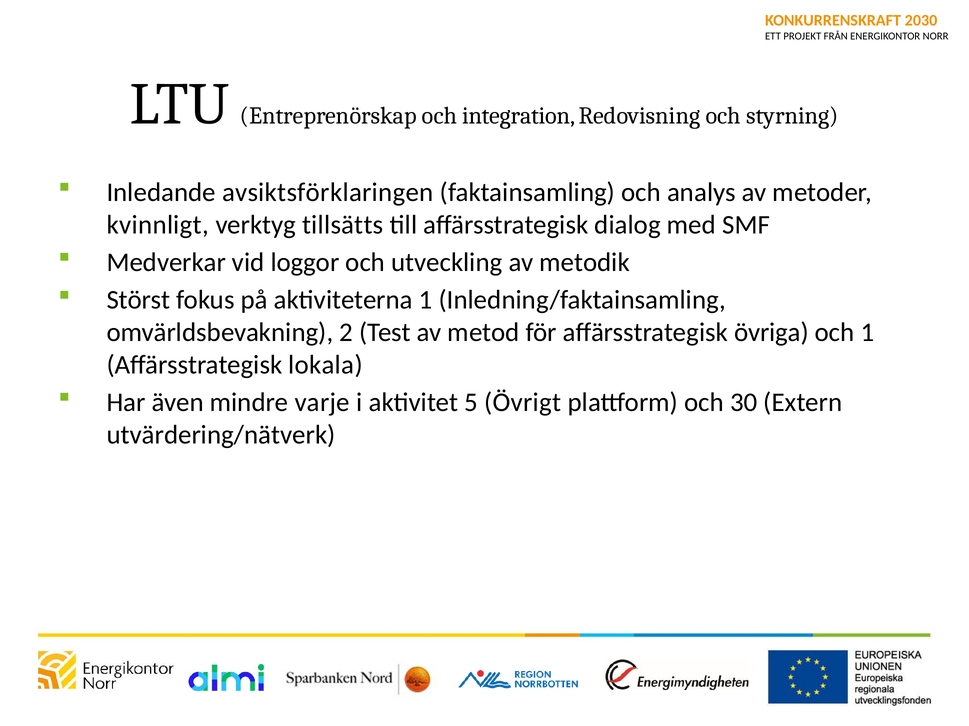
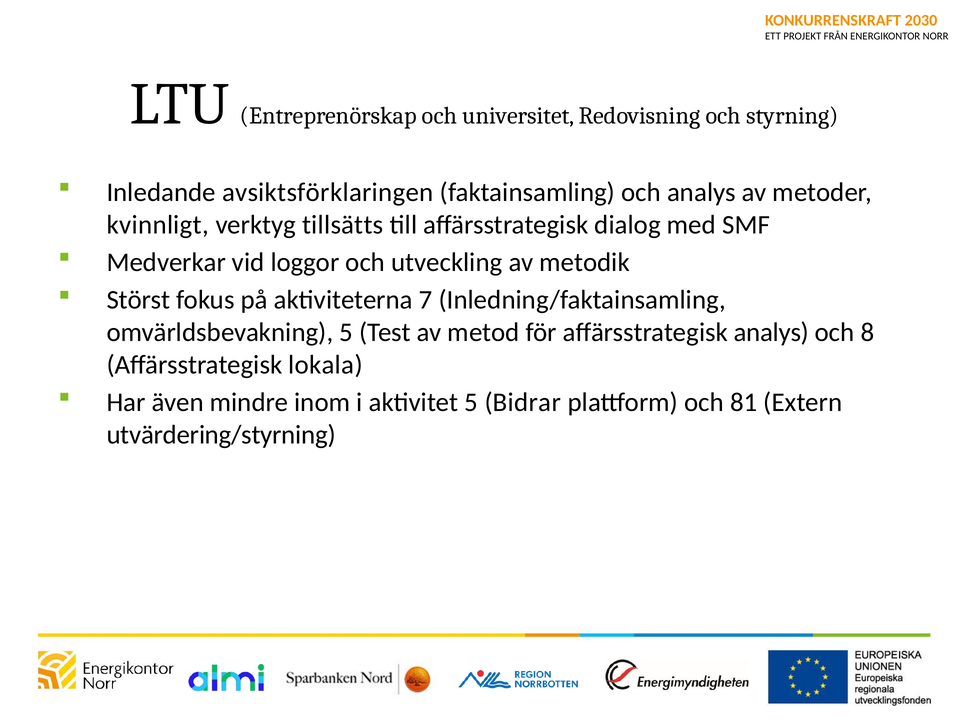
integration: integration -> universitet (518, 116)
aktiviteterna 1: 1 -> 7 (426, 300)
omvärldsbevakning 2: 2 -> 5 (346, 333)
affärsstrategisk övriga: övriga -> analys (771, 333)
och 1: 1 -> 8 (867, 333)
varje: varje -> inom (322, 403)
Övrigt: Övrigt -> Bidrar (523, 403)
30: 30 -> 81 (744, 403)
utvärdering/nätverk: utvärdering/nätverk -> utvärdering/styrning (221, 435)
